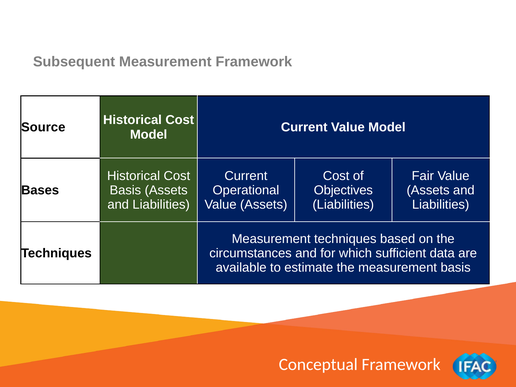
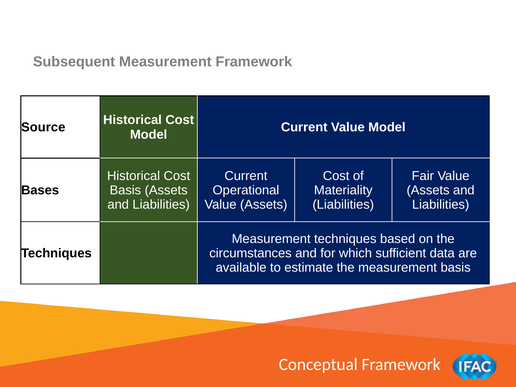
Objectives: Objectives -> Materiality (343, 190)
